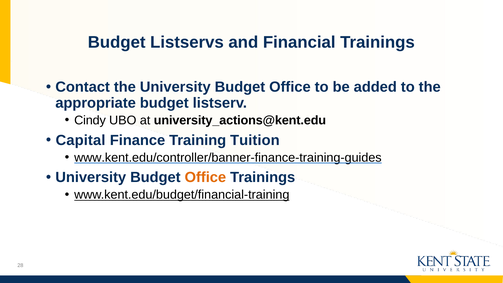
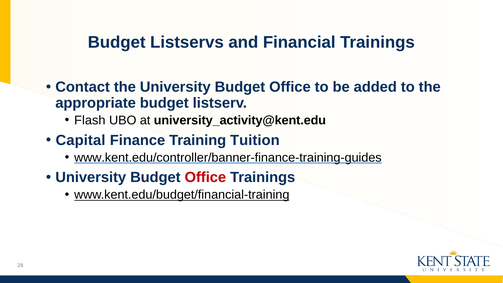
Cindy: Cindy -> Flash (90, 120)
university_actions@kent.edu: university_actions@kent.edu -> university_activity@kent.edu (240, 120)
Office colour: orange -> red (205, 177)
